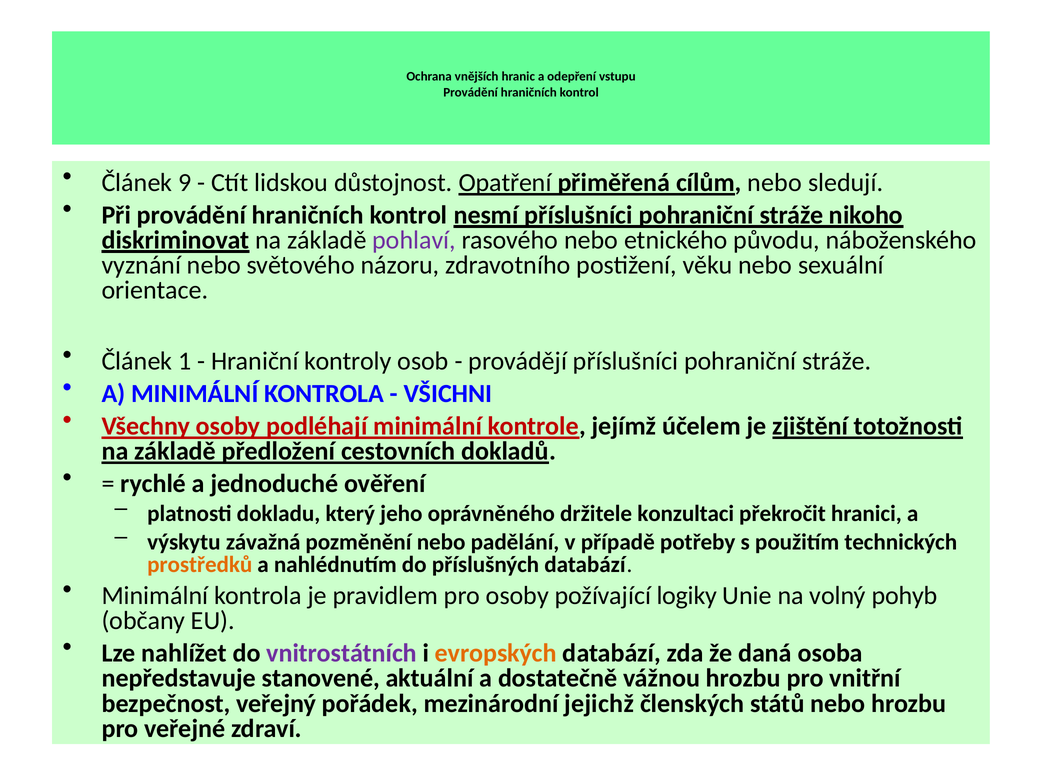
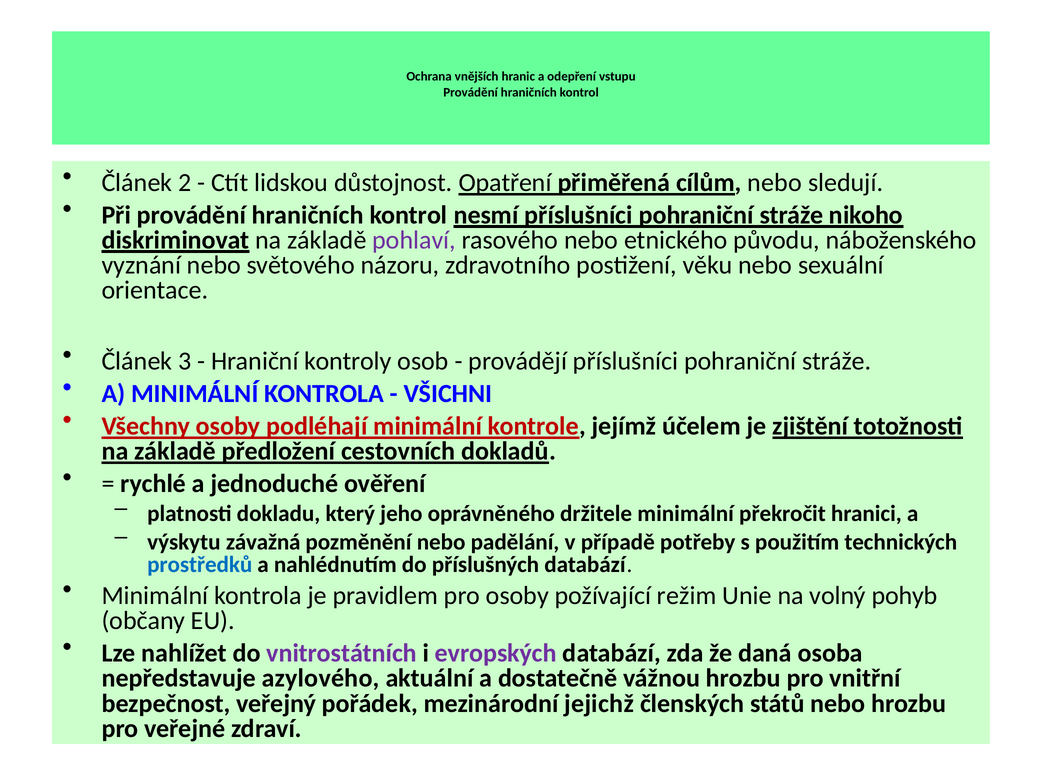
9: 9 -> 2 (185, 183)
1: 1 -> 3 (185, 361)
držitele konzultaci: konzultaci -> minimální (686, 513)
prostředků colour: orange -> blue (200, 564)
logiky: logiky -> režim (687, 595)
evropských colour: orange -> purple (496, 653)
stanovené: stanovené -> azylového (321, 678)
